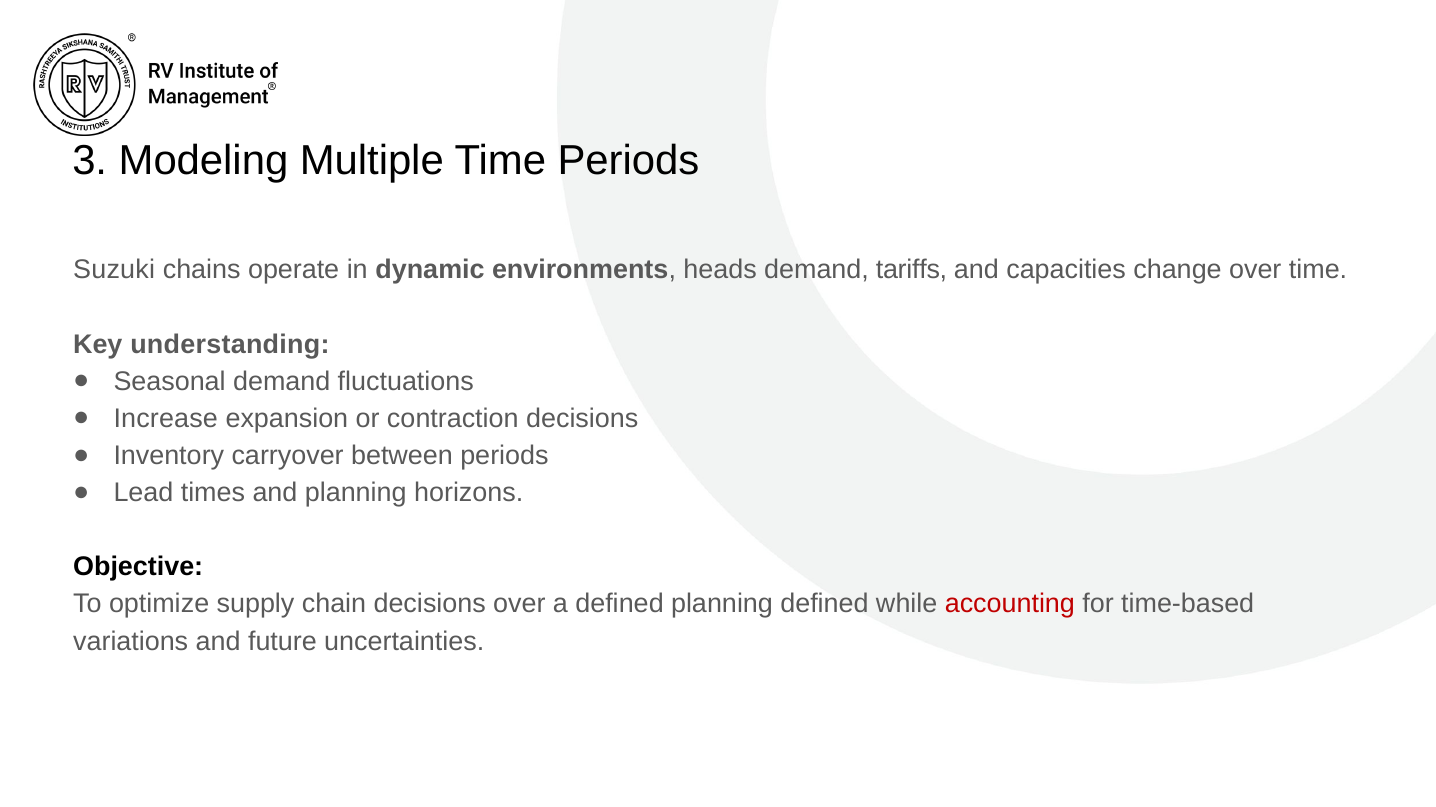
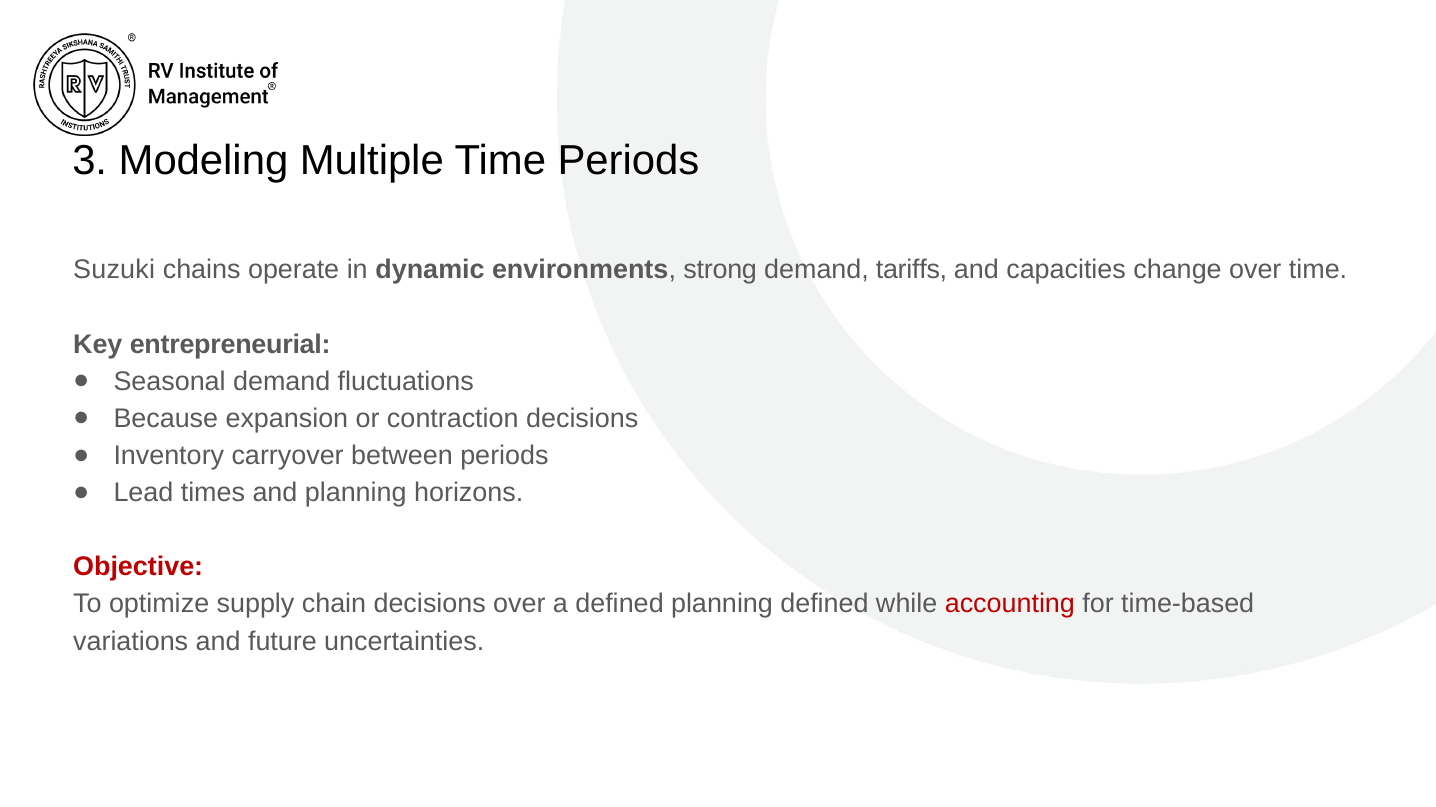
heads: heads -> strong (720, 270)
understanding: understanding -> entrepreneurial (230, 345)
Increase: Increase -> Because (166, 419)
Objective colour: black -> red (138, 567)
